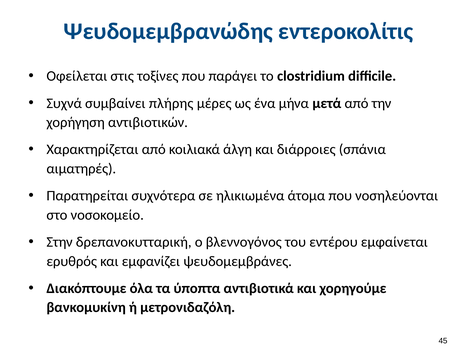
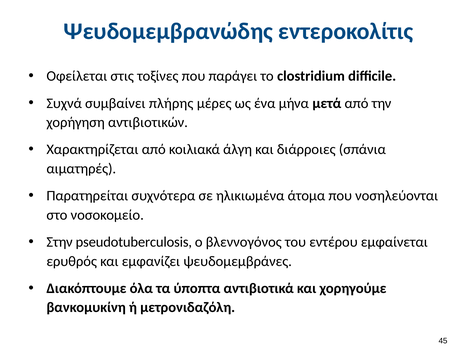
δρεπανοκυτταρική: δρεπανοκυτταρική -> pseudotuberculosis (134, 242)
